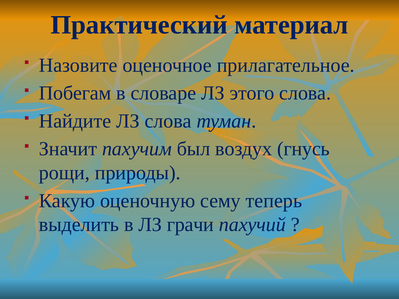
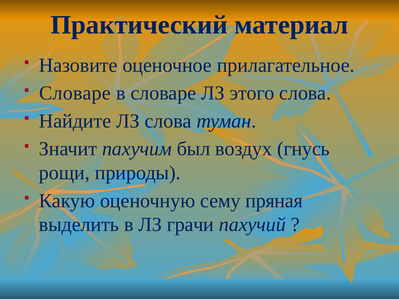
Побегам: Побегам -> Словаре (75, 93)
теперь: теперь -> пряная (274, 201)
